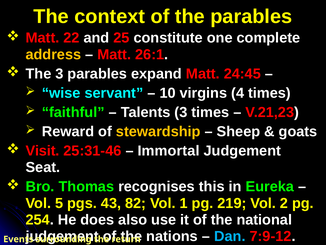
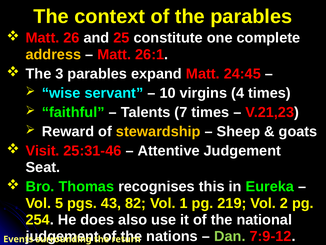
22: 22 -> 26 (71, 38)
Talents 3: 3 -> 7 (181, 112)
Immortal: Immortal -> Attentive (169, 151)
Dan colour: light blue -> light green (230, 236)
